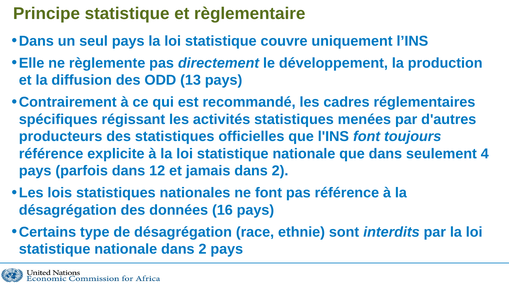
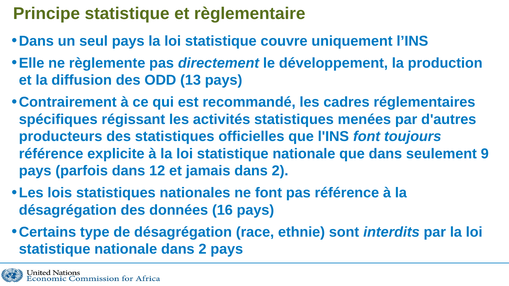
4: 4 -> 9 (485, 154)
